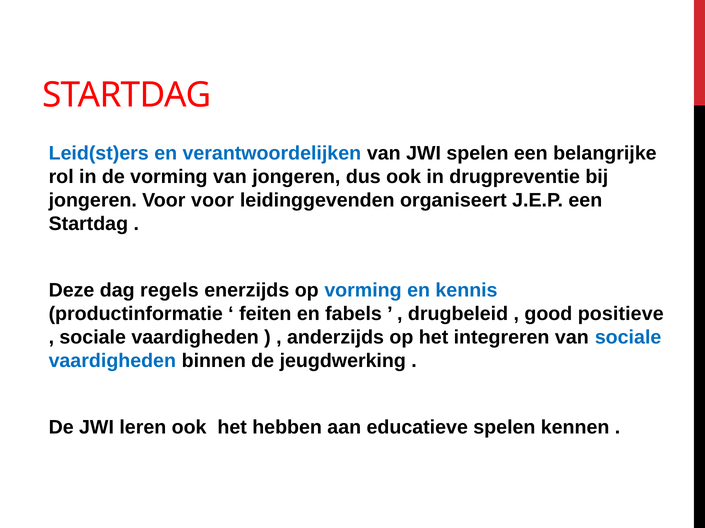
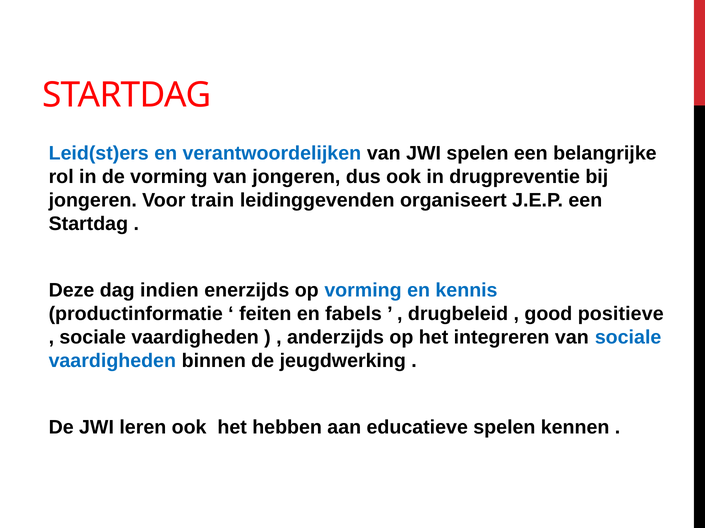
Voor voor: voor -> train (213, 200)
regels: regels -> indien (169, 291)
